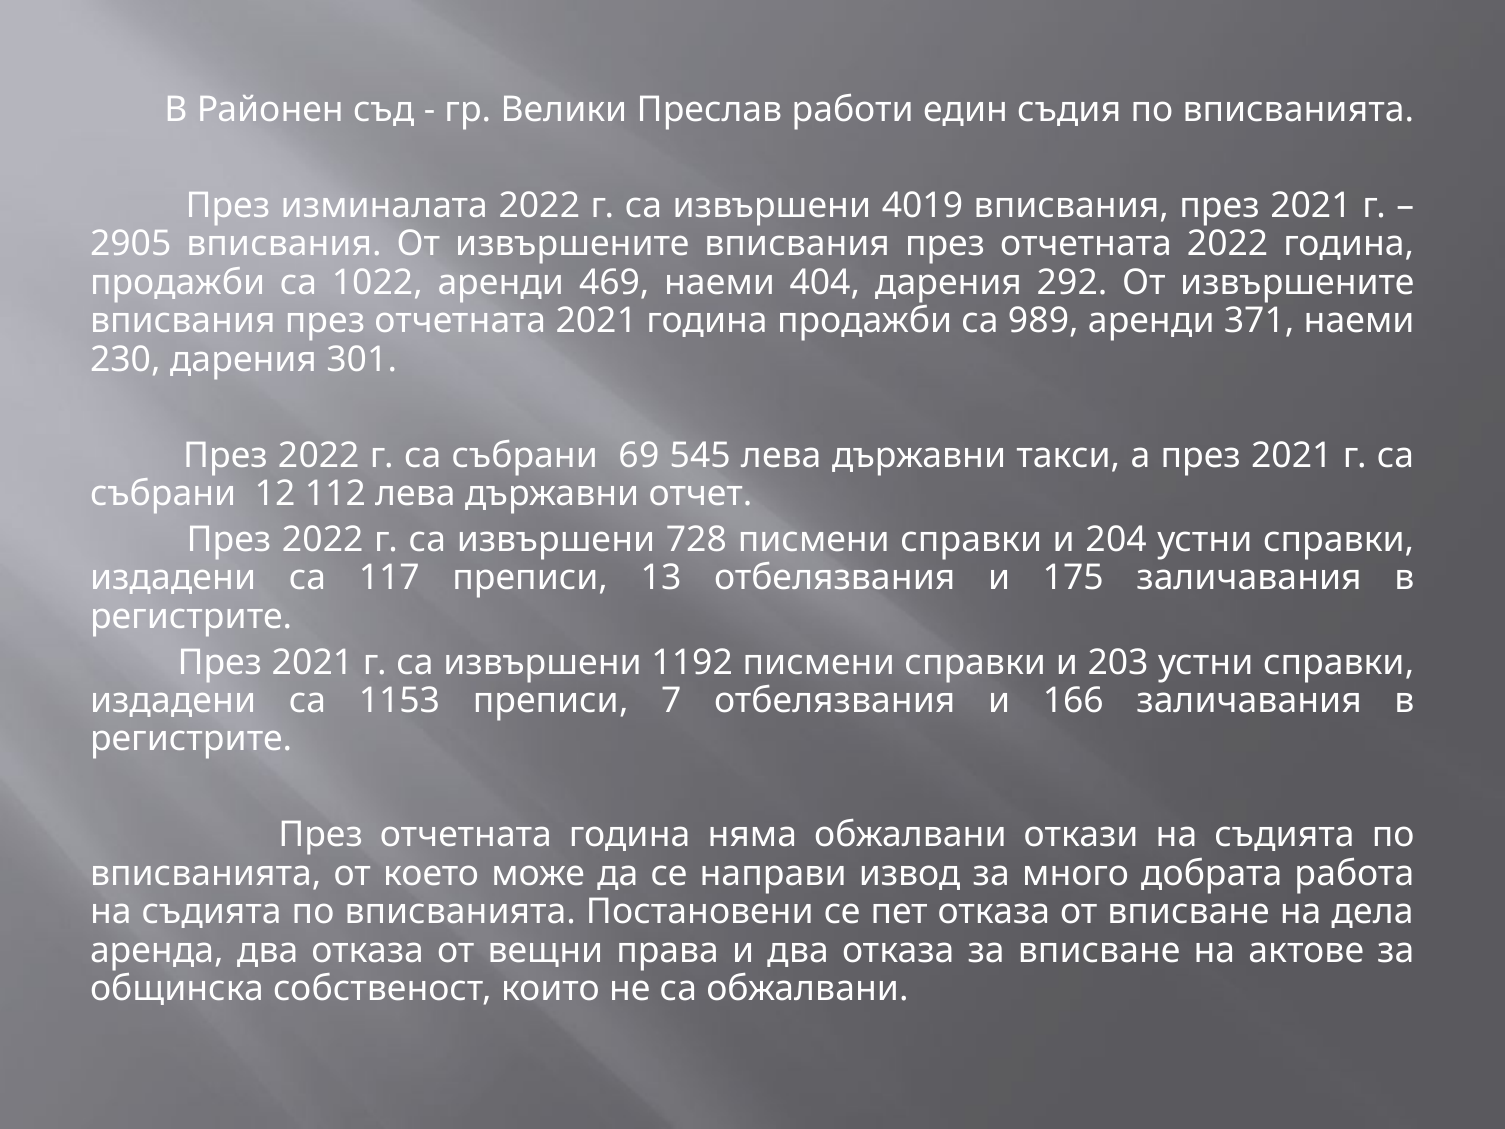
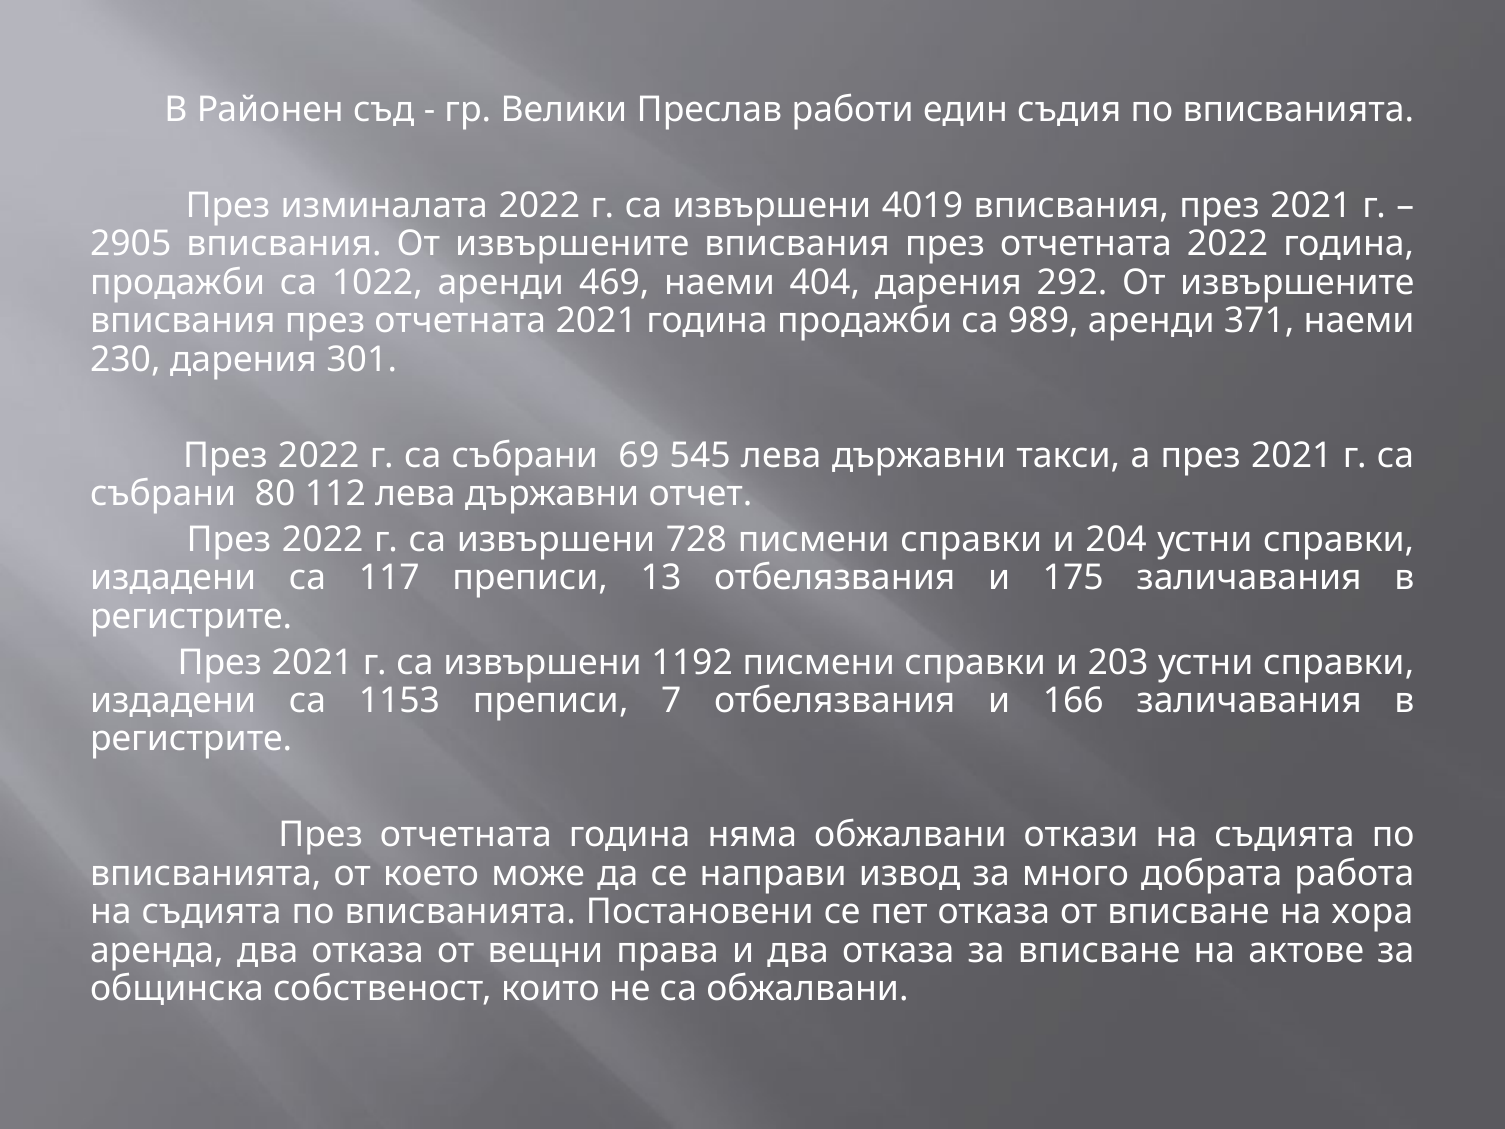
12: 12 -> 80 (275, 494)
дела: дела -> хора (1372, 912)
